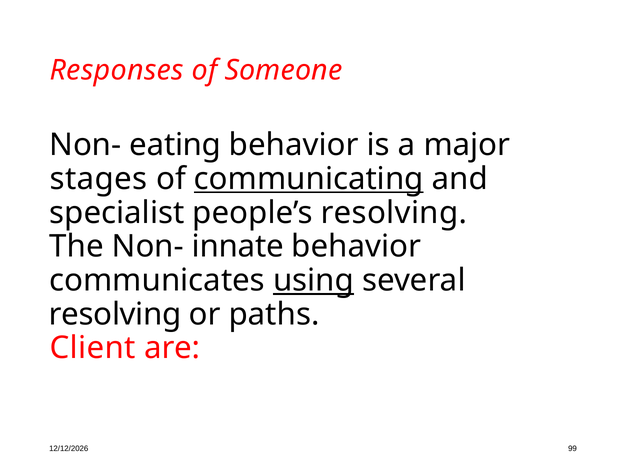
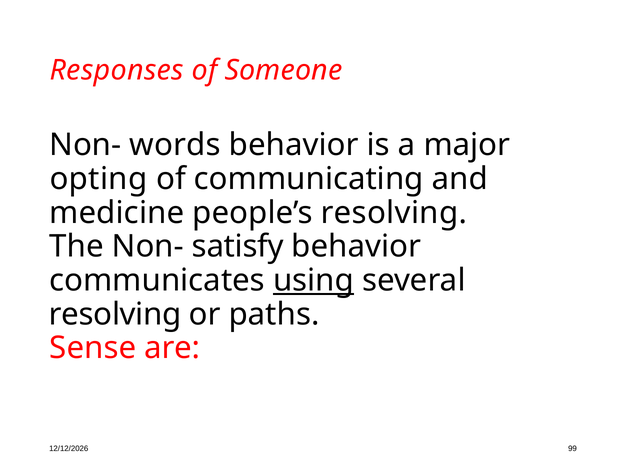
eating: eating -> words (175, 145)
stages: stages -> opting (99, 179)
communicating underline: present -> none (309, 179)
specialist: specialist -> medicine (117, 212)
innate: innate -> satisfy (238, 246)
Client: Client -> Sense (93, 348)
